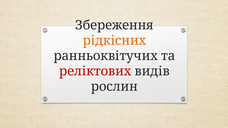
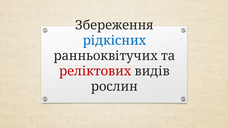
рідкісних colour: orange -> blue (114, 41)
